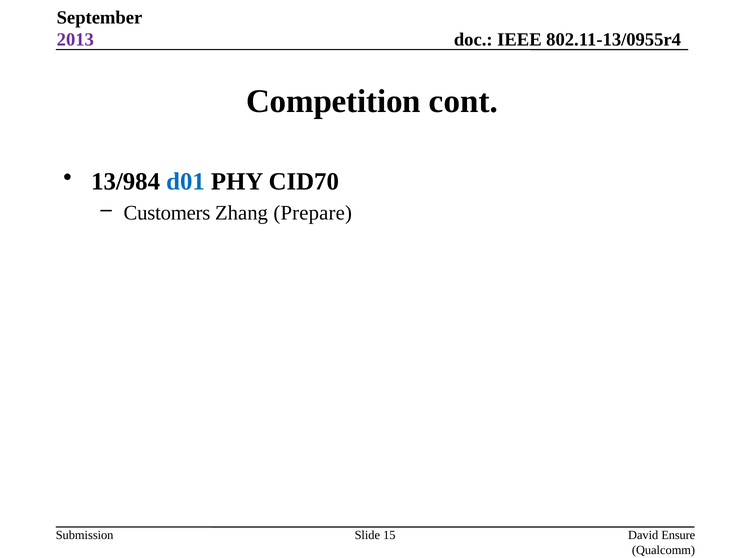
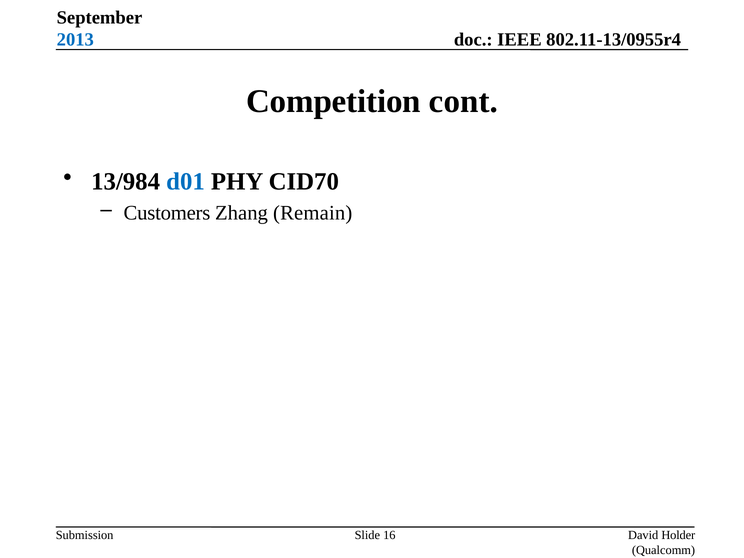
2013 colour: purple -> blue (75, 40)
Prepare: Prepare -> Remain (313, 213)
15: 15 -> 16 (389, 535)
Ensure: Ensure -> Holder (678, 535)
